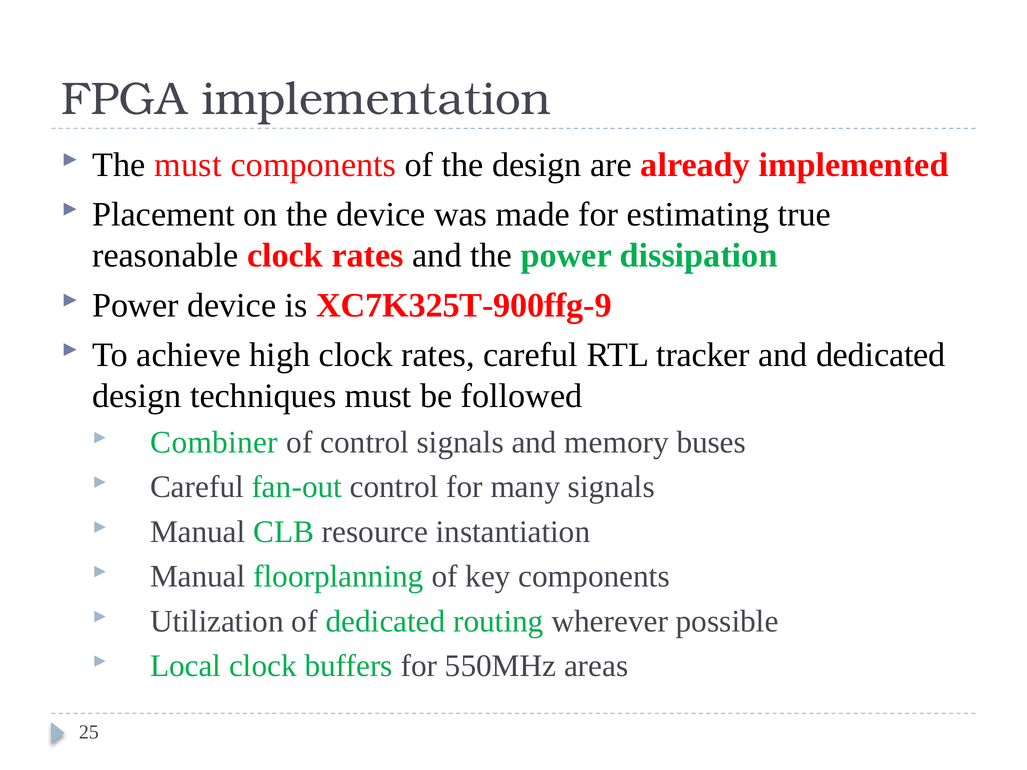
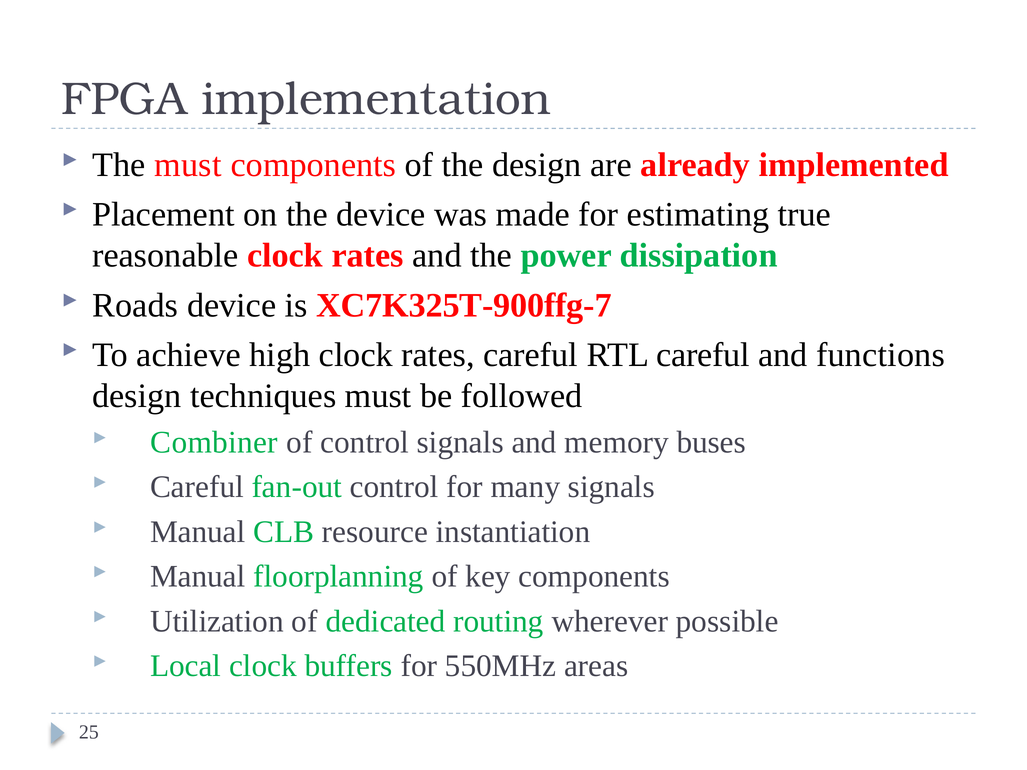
Power: Power -> Roads (135, 305)
XC7K325T-900ffg-9: XC7K325T-900ffg-9 -> XC7K325T-900ffg-7 (464, 305)
RTL tracker: tracker -> careful (703, 355)
and dedicated: dedicated -> functions (881, 355)
